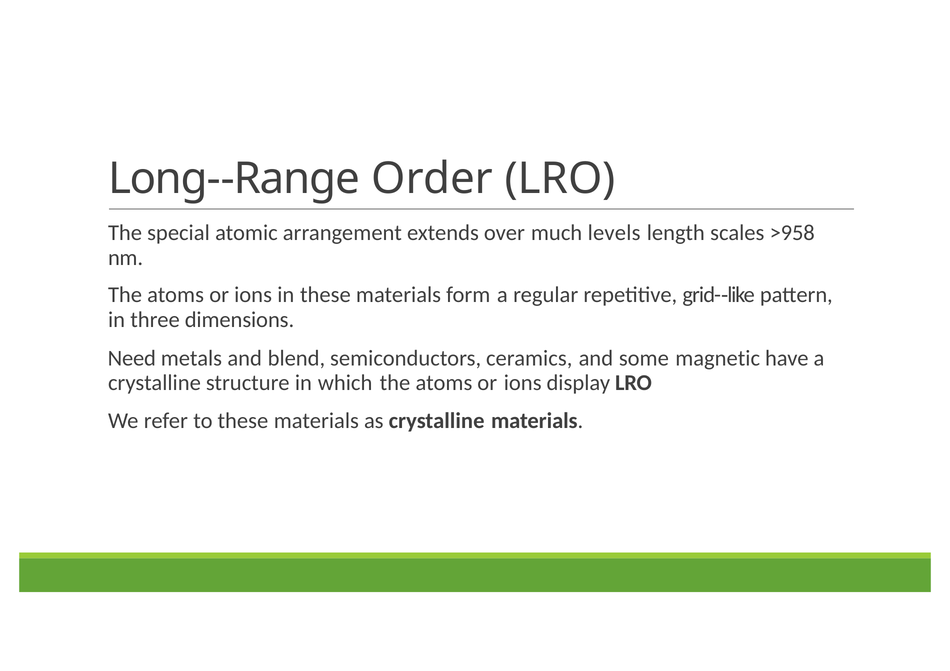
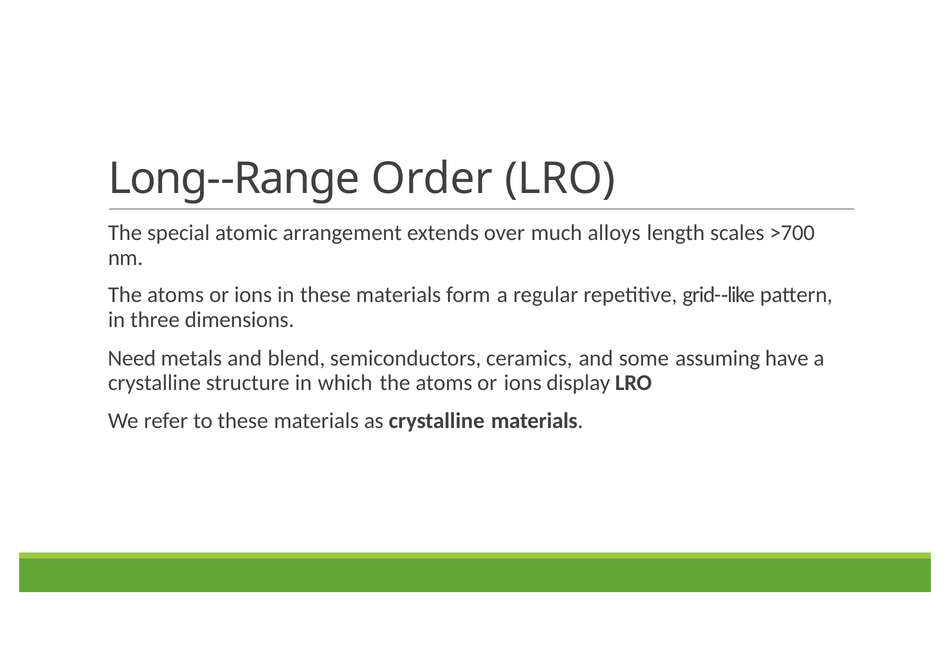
levels: levels -> alloys (614, 233)
>958: >958 -> >700 (792, 233)
magnetic: magnetic -> assuming (718, 358)
